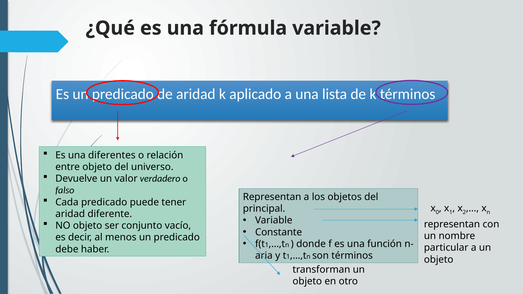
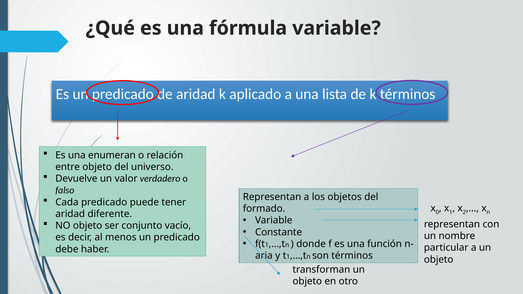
diferentes: diferentes -> enumeran (112, 155)
principal: principal -> formado (264, 209)
